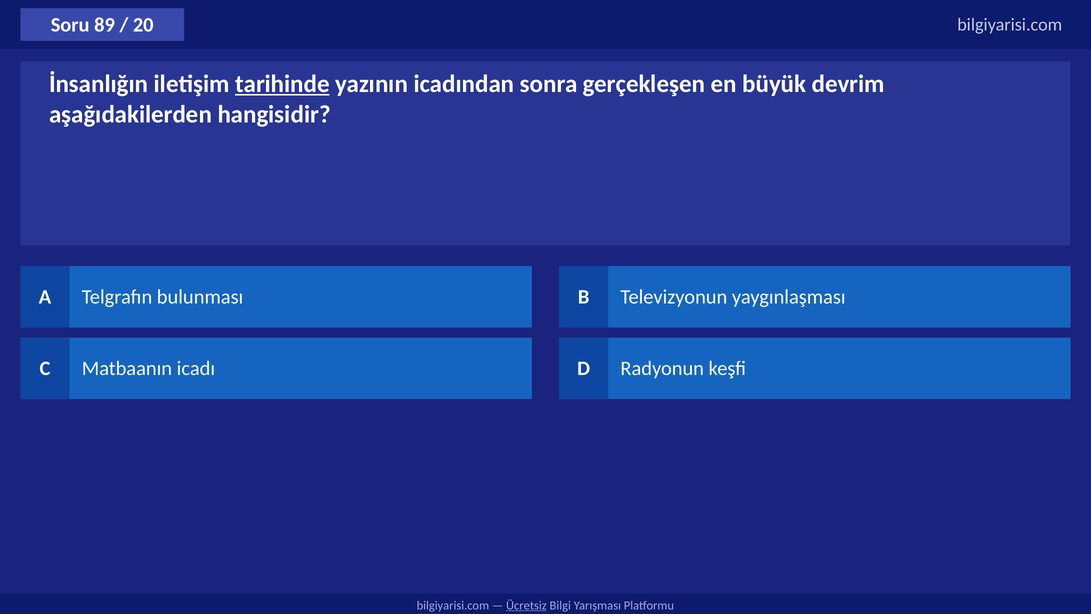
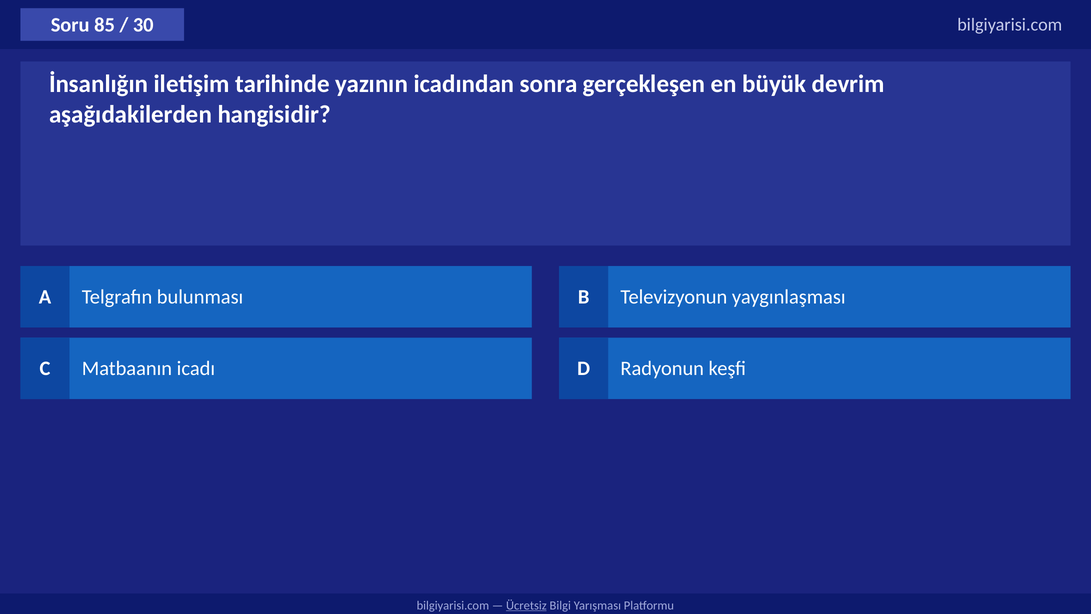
89: 89 -> 85 (105, 25)
20: 20 -> 30 (143, 25)
tarihinde underline: present -> none (282, 84)
